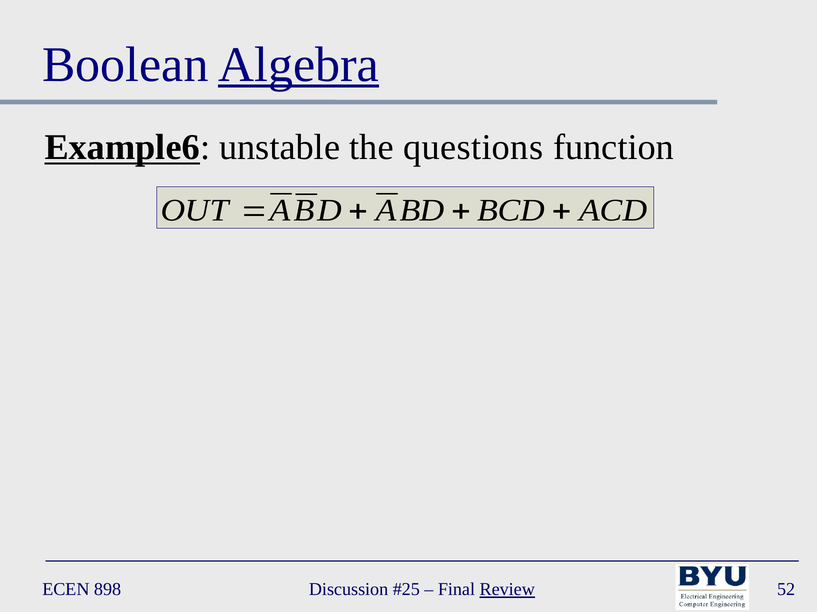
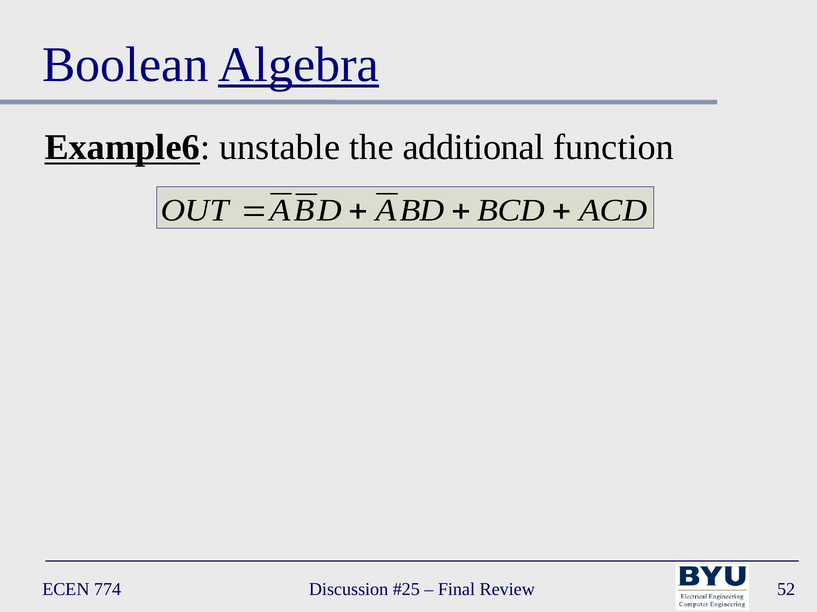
questions: questions -> additional (474, 148)
898: 898 -> 774 (108, 590)
Review underline: present -> none (507, 590)
